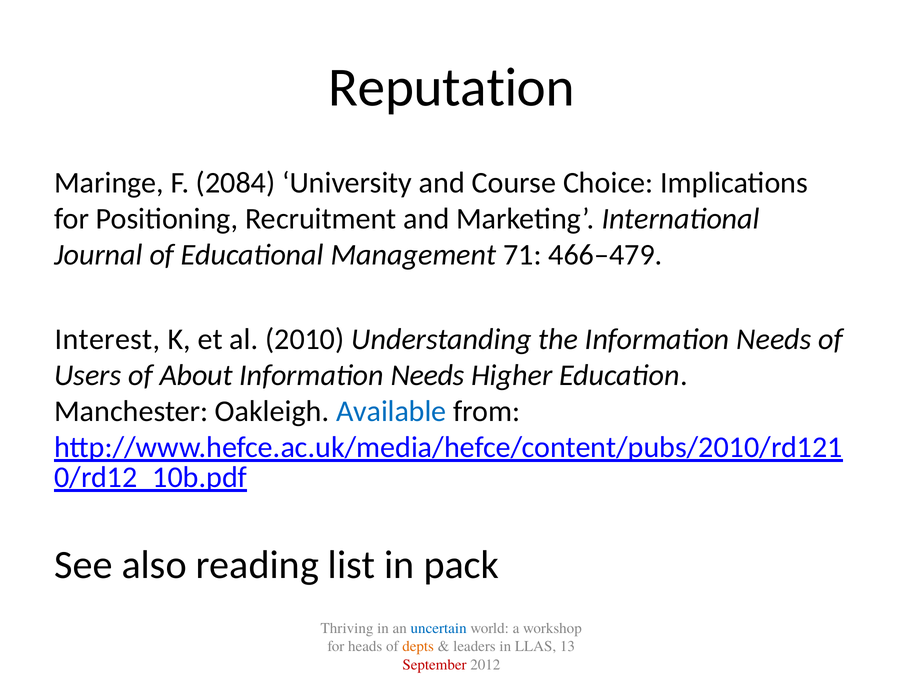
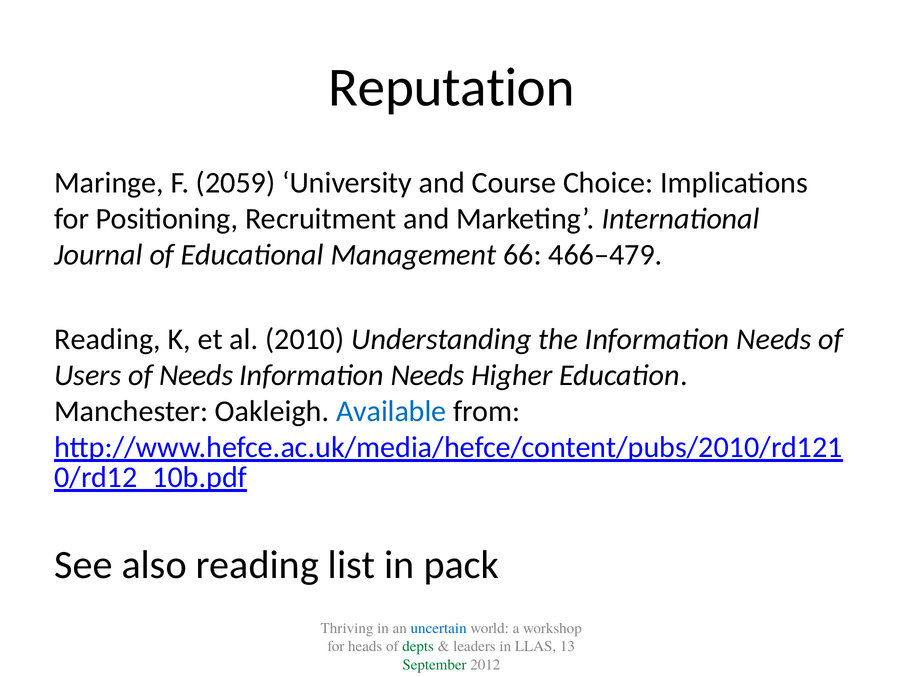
2084: 2084 -> 2059 (236, 183)
71: 71 -> 66 (522, 255)
Interest: Interest -> Reading (108, 339)
of About: About -> Needs (196, 375)
depts colour: orange -> green (418, 647)
September colour: red -> green (435, 665)
